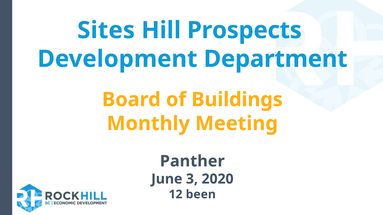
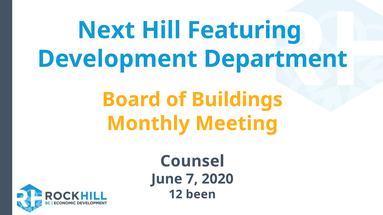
Sites: Sites -> Next (106, 30)
Prospects: Prospects -> Featuring (244, 30)
Panther: Panther -> Counsel (192, 161)
3: 3 -> 7 (192, 179)
